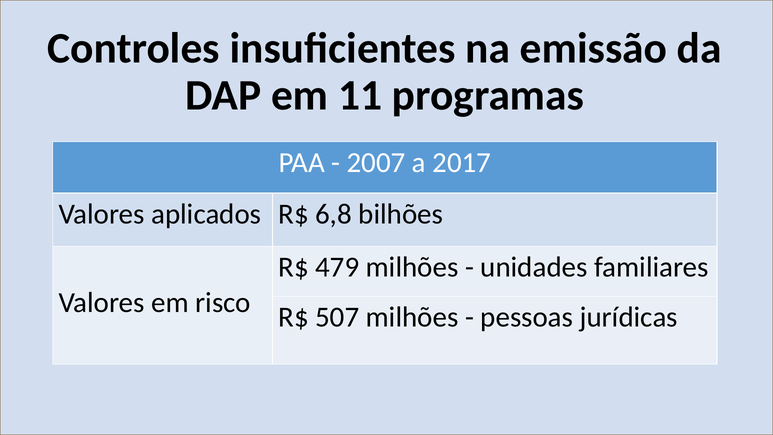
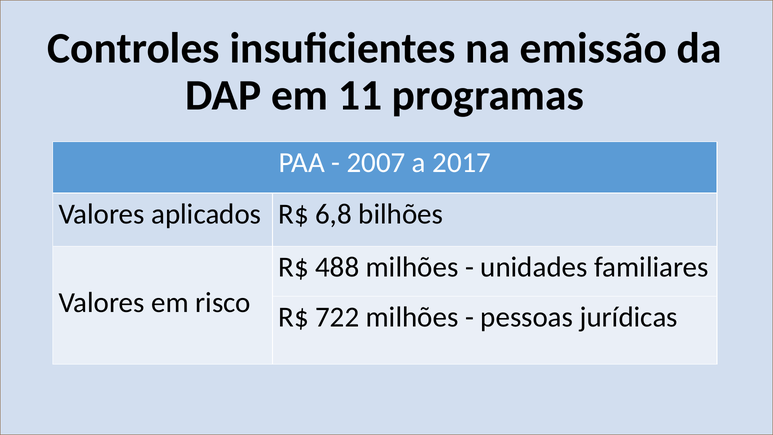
479: 479 -> 488 (337, 267)
507: 507 -> 722 (337, 317)
